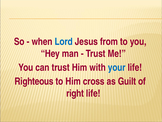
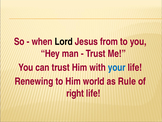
Lord colour: blue -> black (64, 42)
Righteous: Righteous -> Renewing (34, 81)
cross: cross -> world (94, 81)
Guilt: Guilt -> Rule (127, 81)
